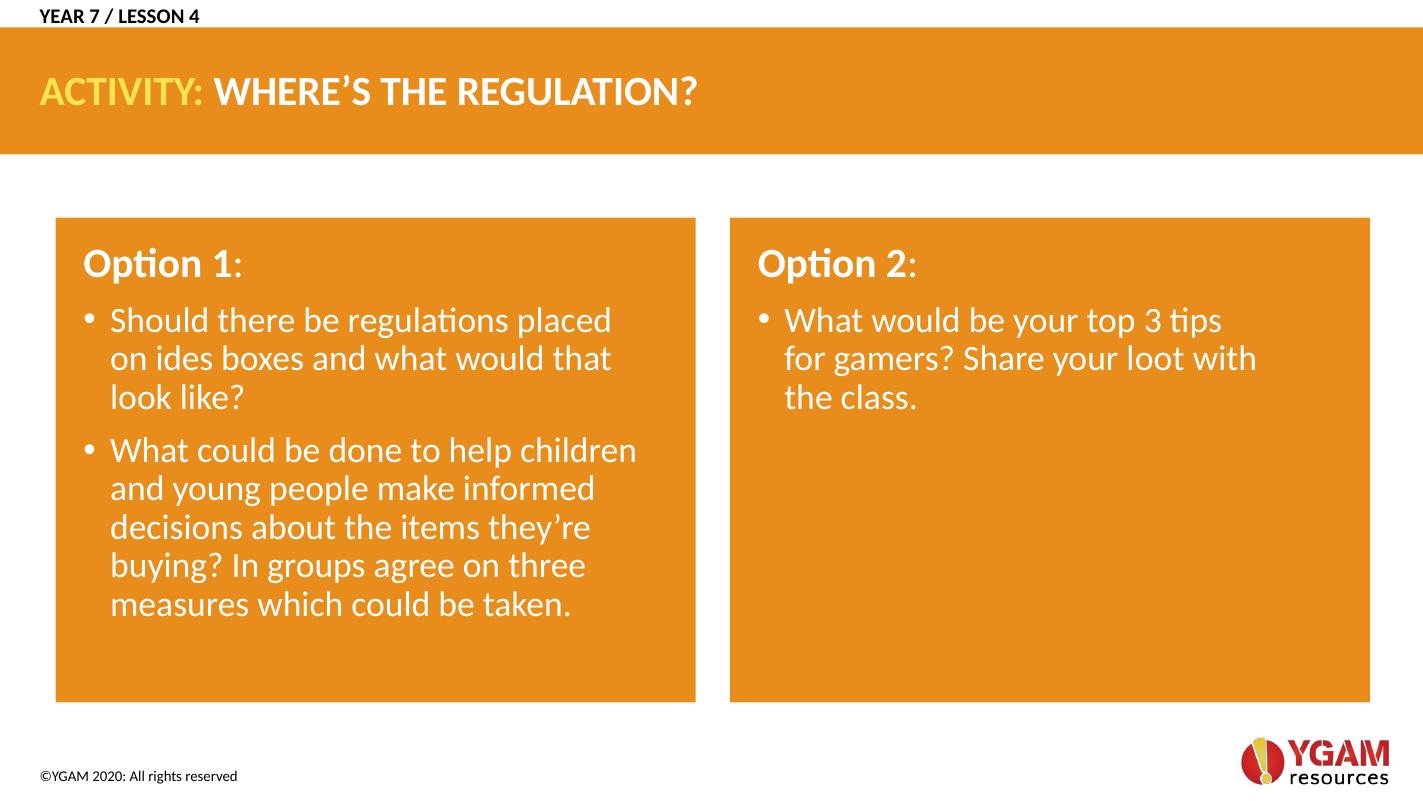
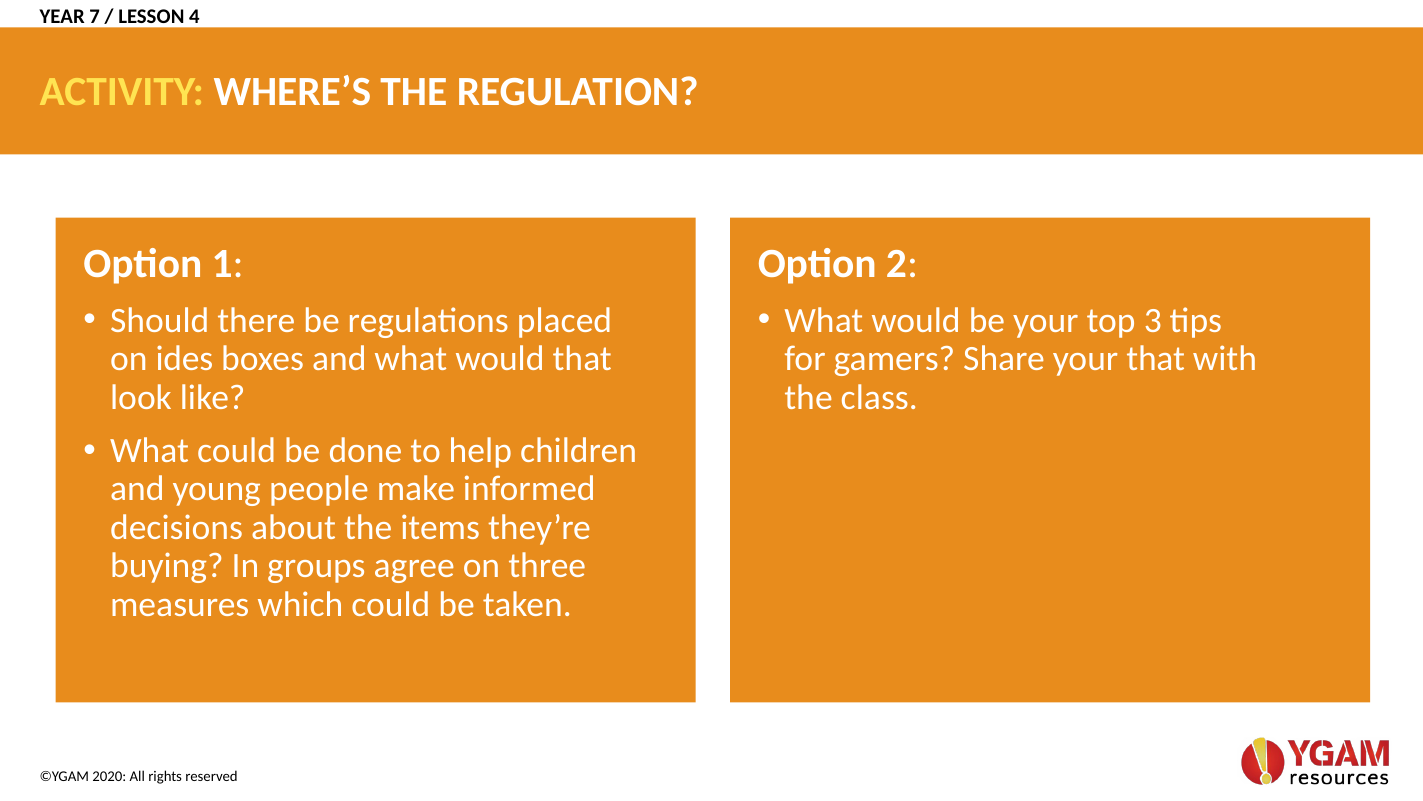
your loot: loot -> that (1156, 359)
